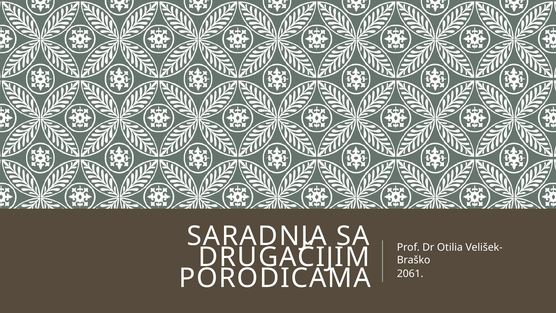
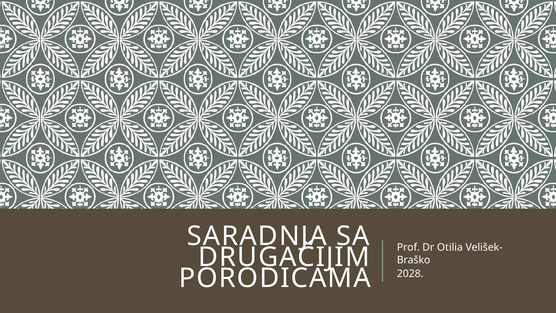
2061: 2061 -> 2028 (410, 273)
